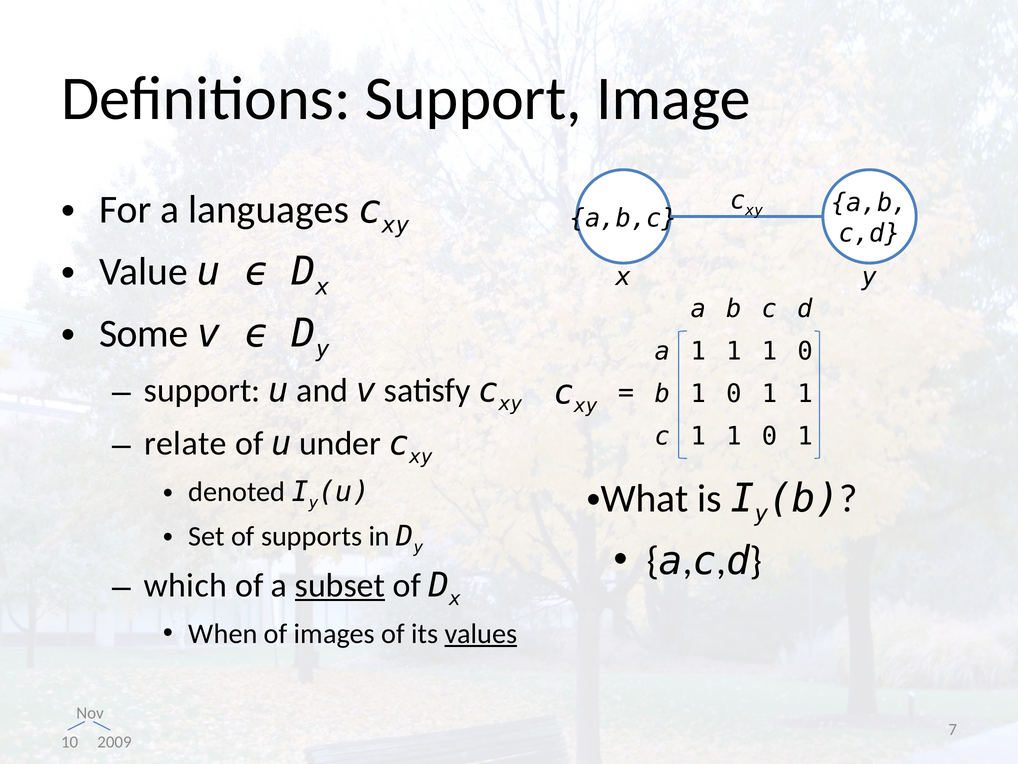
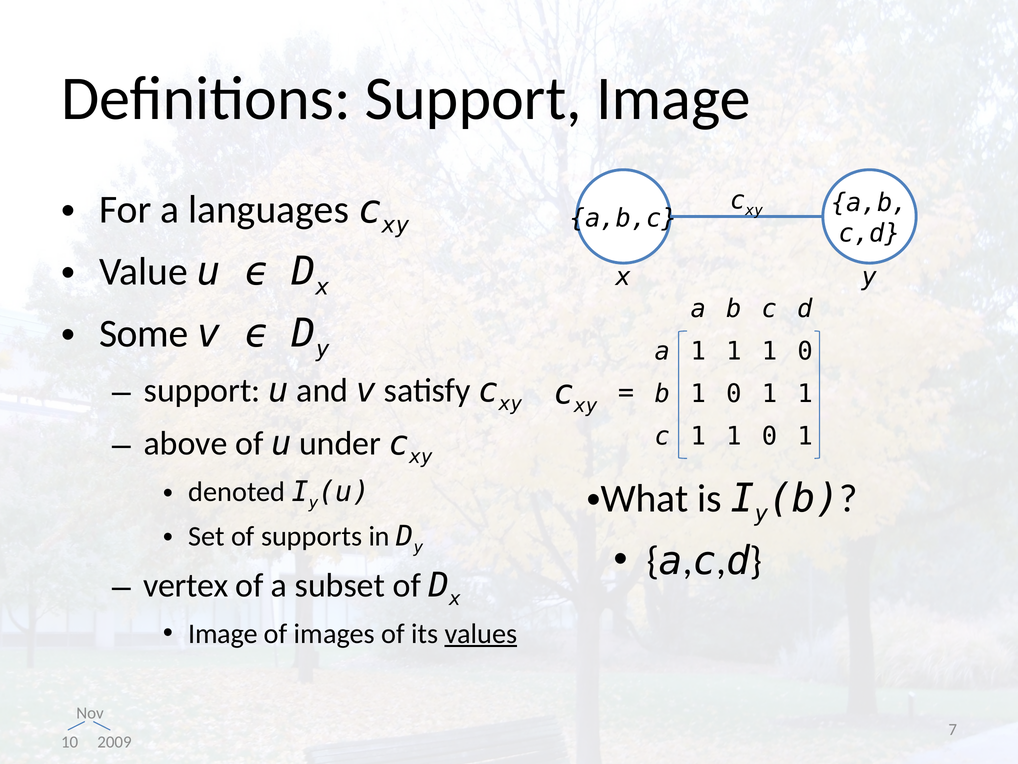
relate: relate -> above (186, 443)
which: which -> vertex (186, 585)
subset underline: present -> none (340, 585)
When: When -> Image (223, 633)
